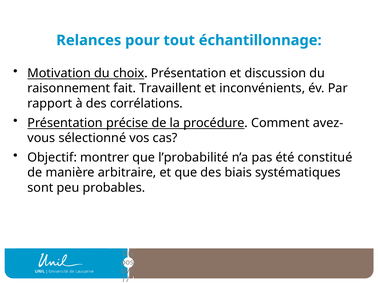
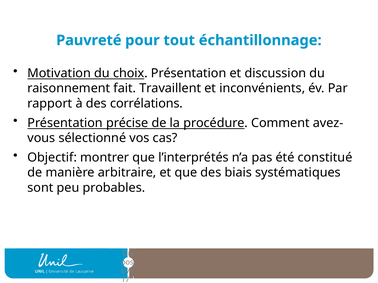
Relances: Relances -> Pauvreté (89, 40)
l’probabilité: l’probabilité -> l’interprétés (193, 158)
